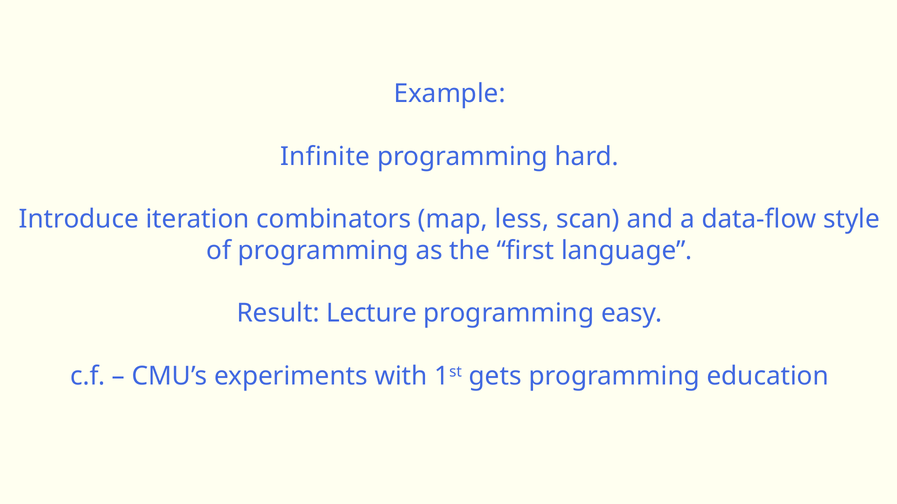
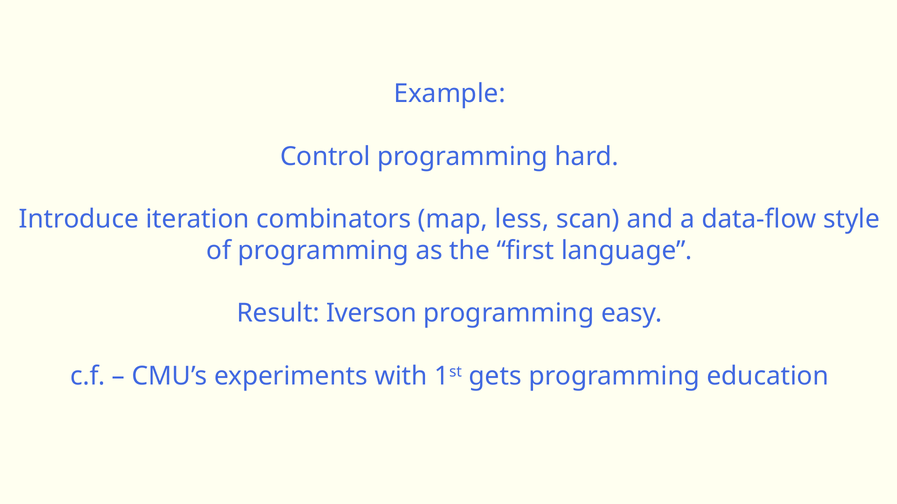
Infinite: Infinite -> Control (325, 157)
Lecture: Lecture -> Iverson (372, 314)
